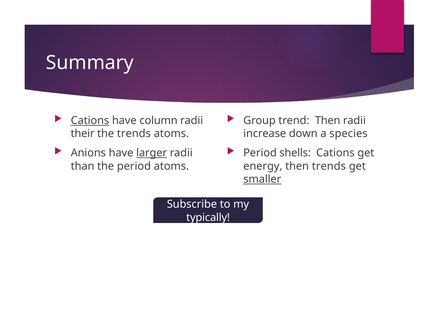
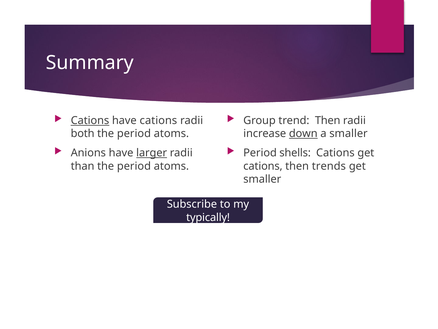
have column: column -> cations (158, 120)
their: their -> both (83, 133)
trends: trends -> period (134, 133)
down underline: none -> present (303, 133)
a species: species -> smaller (349, 133)
energy: energy -> cations (263, 166)
smaller underline: present -> none (262, 179)
